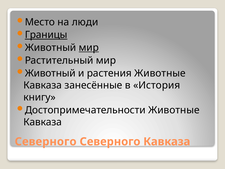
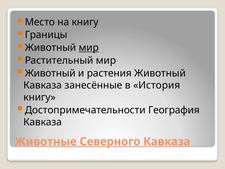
на люди: люди -> книгу (85, 22)
Границы underline: present -> none (46, 35)
растения Животные: Животные -> Животный (160, 73)
Достопримечательности Животные: Животные -> География (174, 110)
Северного: Северного -> Животные (46, 141)
